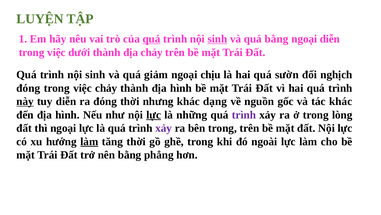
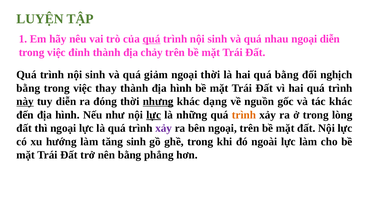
sinh underline: present -> none (217, 39)
quá bằng: bằng -> nhau (277, 39)
dưới: dưới -> đỉnh (79, 52)
ngoại chịu: chịu -> thời (210, 74)
quá sườn: sườn -> bằng (287, 74)
đóng: đóng -> bằng (28, 88)
việc chảy: chảy -> thay (106, 88)
nhưng underline: none -> present (158, 101)
trình colour: purple -> orange (244, 114)
bên trong: trong -> ngoại (222, 128)
làm underline: present -> none (89, 141)
tăng thời: thời -> sinh (136, 141)
